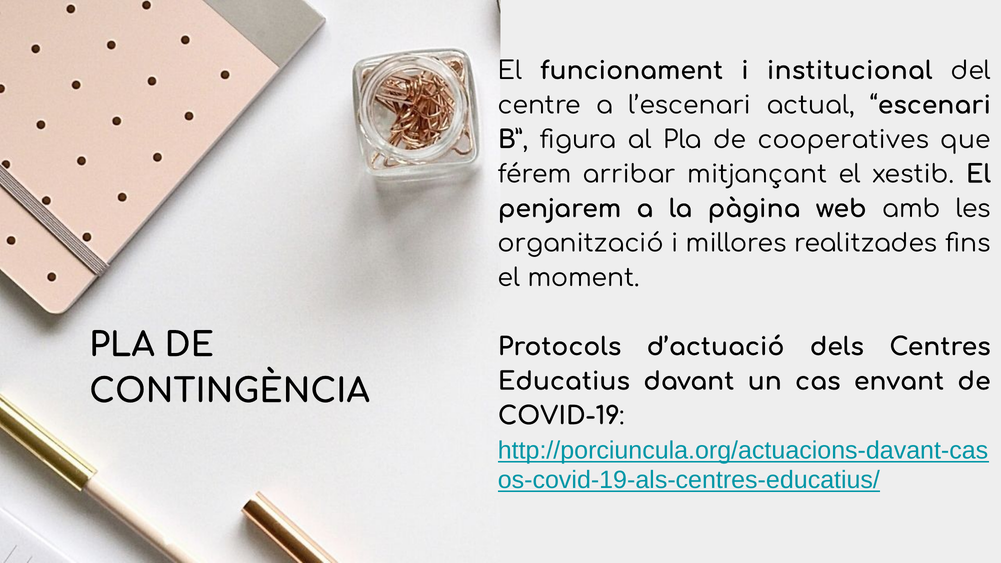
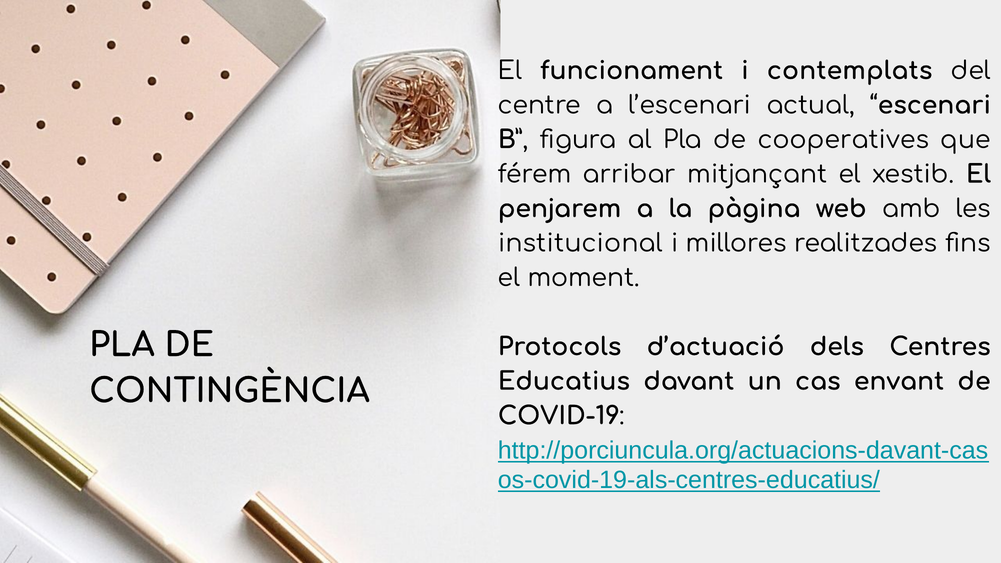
institucional: institucional -> contemplats (850, 71)
organització: organització -> institucional (581, 243)
